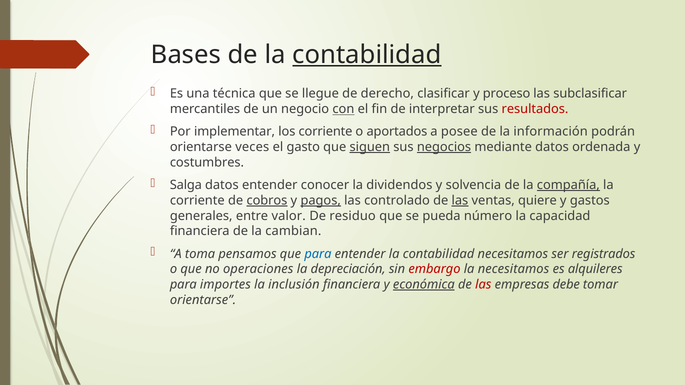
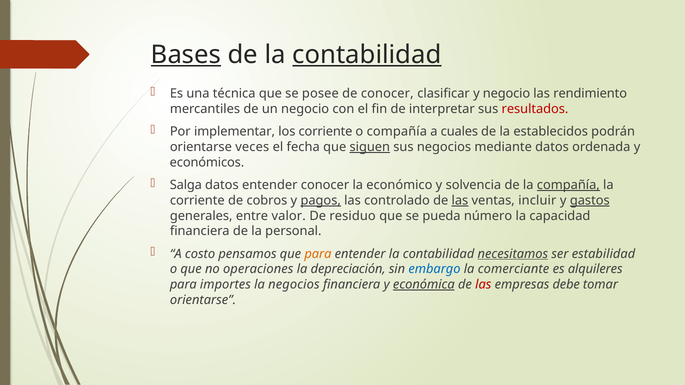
Bases underline: none -> present (186, 55)
llegue: llegue -> posee (320, 94)
de derecho: derecho -> conocer (387, 94)
y proceso: proceso -> negocio (507, 94)
subclasificar: subclasificar -> rendimiento (590, 94)
con underline: present -> none (343, 109)
o aportados: aportados -> compañía (397, 132)
posee: posee -> cuales (459, 132)
información: información -> establecidos (551, 132)
gasto: gasto -> fecha (303, 147)
negocios underline: present -> none (444, 147)
costumbres: costumbres -> económicos (207, 163)
dividendos: dividendos -> económico (399, 185)
cobros underline: present -> none (267, 201)
quiere: quiere -> incluir (537, 201)
gastos underline: none -> present (590, 201)
cambian: cambian -> personal (293, 231)
toma: toma -> costo (200, 254)
para colour: blue -> orange (318, 254)
necesitamos underline: none -> present (513, 254)
registrados: registrados -> estabilidad (604, 254)
embargo colour: red -> blue (434, 269)
la necesitamos: necesitamos -> comerciante (513, 269)
la inclusión: inclusión -> negocios (294, 285)
